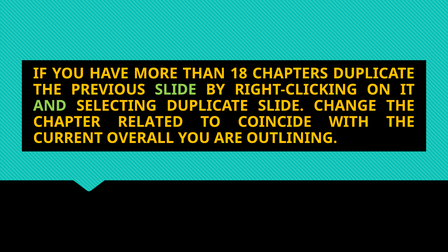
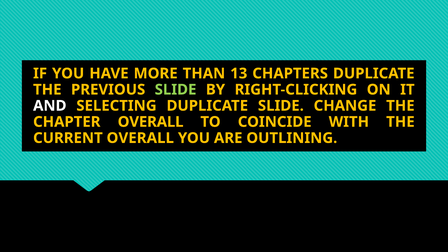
18: 18 -> 13 (239, 73)
AND colour: light green -> white (50, 106)
CHAPTER RELATED: RELATED -> OVERALL (151, 122)
